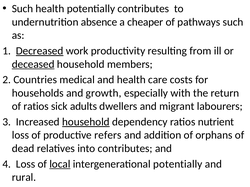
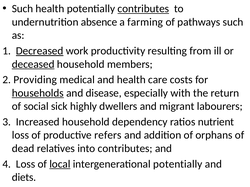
contributes underline: none -> present (143, 9)
cheaper: cheaper -> farming (145, 22)
Countries: Countries -> Providing (35, 80)
households underline: none -> present (38, 93)
growth: growth -> disease (104, 93)
of ratios: ratios -> social (36, 107)
adults: adults -> highly (84, 107)
household underline: present -> none (86, 122)
rural: rural -> diets (24, 178)
